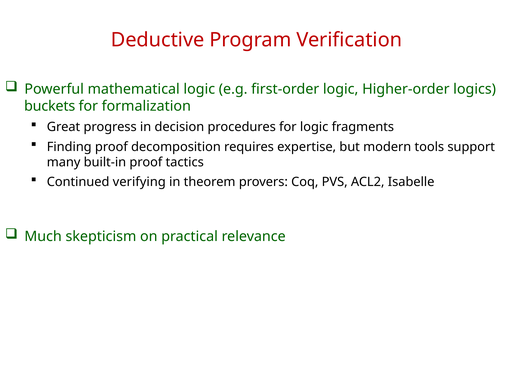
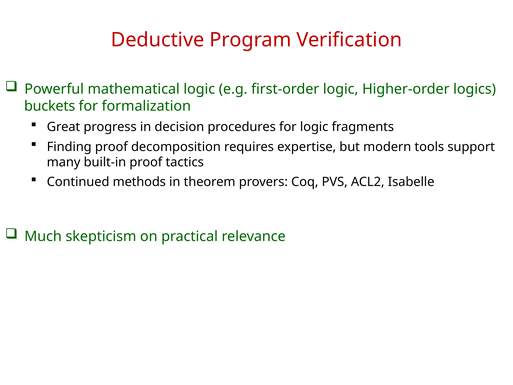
verifying: verifying -> methods (139, 182)
